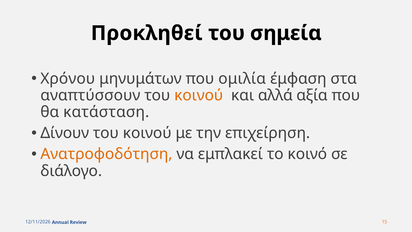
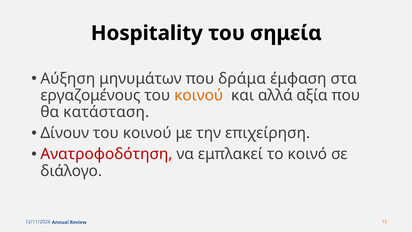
Προκληθεί: Προκληθεί -> Hospitality (147, 33)
Χρόνου: Χρόνου -> Αύξηση (68, 79)
ομιλία: ομιλία -> δράμα (242, 79)
αναπτύσσουν: αναπτύσσουν -> εργαζομένους (90, 95)
Ανατροφοδότηση colour: orange -> red (106, 154)
